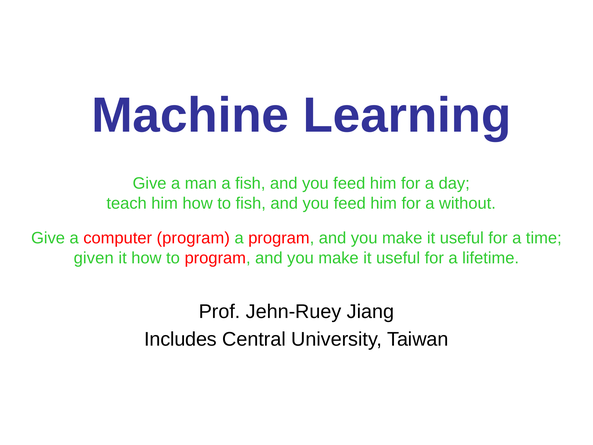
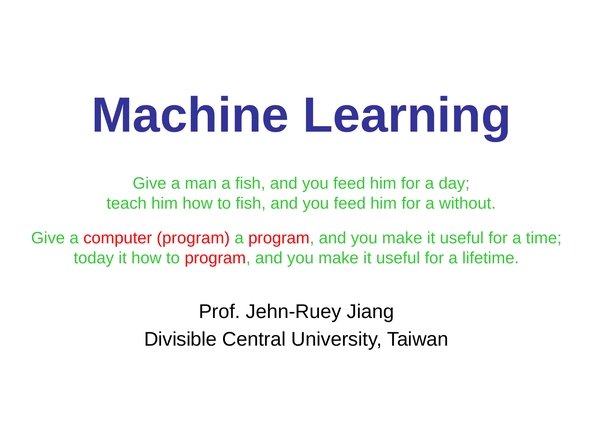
given: given -> today (94, 258)
Includes: Includes -> Divisible (180, 339)
